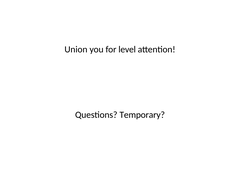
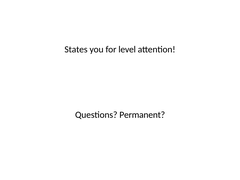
Union: Union -> States (76, 49)
Temporary: Temporary -> Permanent (142, 115)
